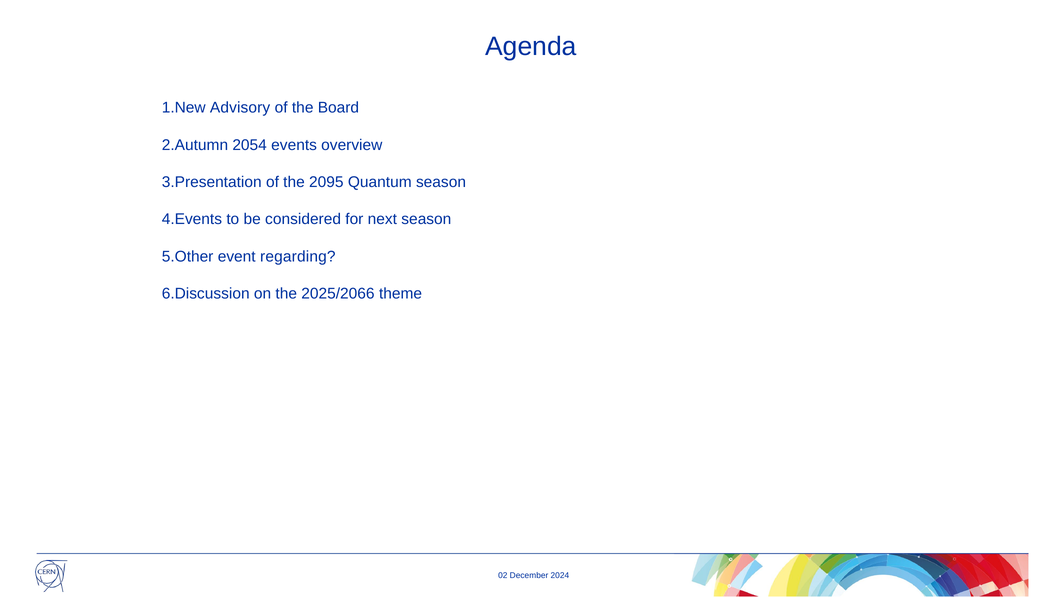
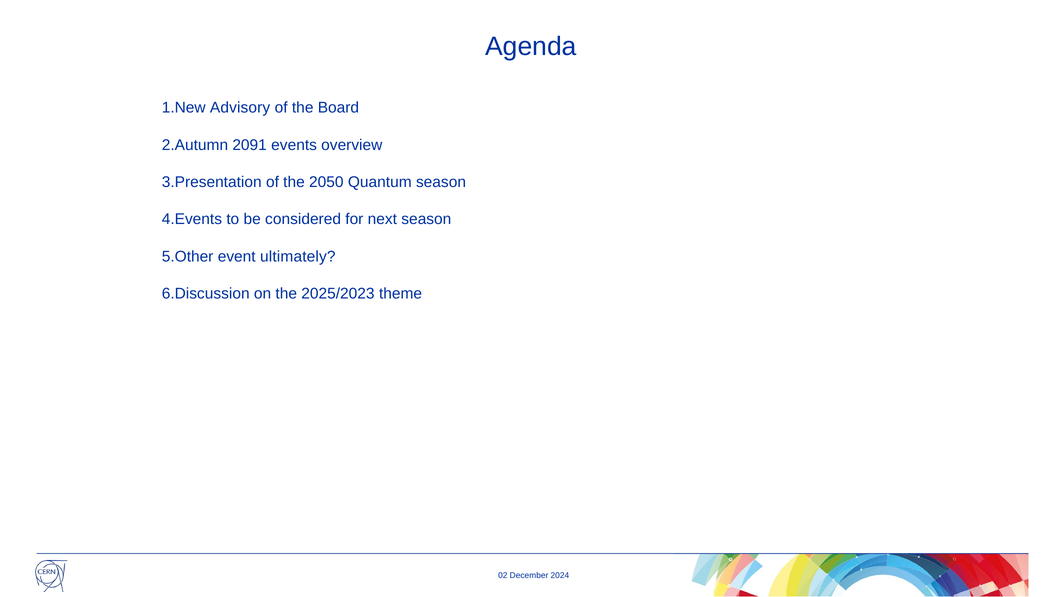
2054: 2054 -> 2091 (250, 145)
2095: 2095 -> 2050 (326, 182)
regarding: regarding -> ultimately (298, 257)
2025/2066: 2025/2066 -> 2025/2023 (338, 294)
